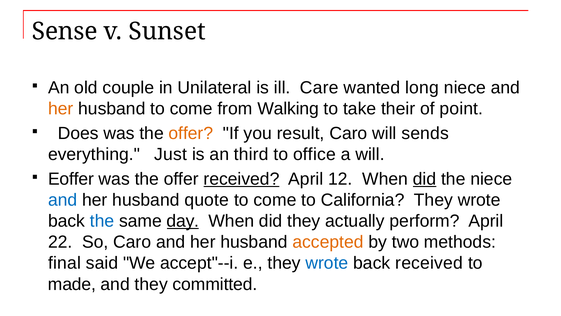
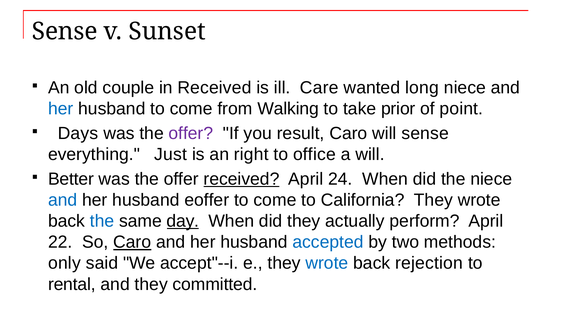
in Unilateral: Unilateral -> Received (214, 87)
her colour: orange -> blue (61, 109)
their: their -> prior (398, 109)
Does: Does -> Days (78, 133)
offer colour: orange -> purple (191, 133)
will sends: sends -> sense (425, 133)
third: third -> right (251, 154)
Eoffer: Eoffer -> Better (71, 179)
12: 12 -> 24 (340, 179)
did underline: present -> none (425, 179)
quote: quote -> eoffer (207, 200)
Caro underline: none -> present (132, 242)
accepted colour: orange -> blue (328, 242)
final: final -> only (64, 263)
back received: received -> rejection (429, 263)
made: made -> rental (72, 284)
